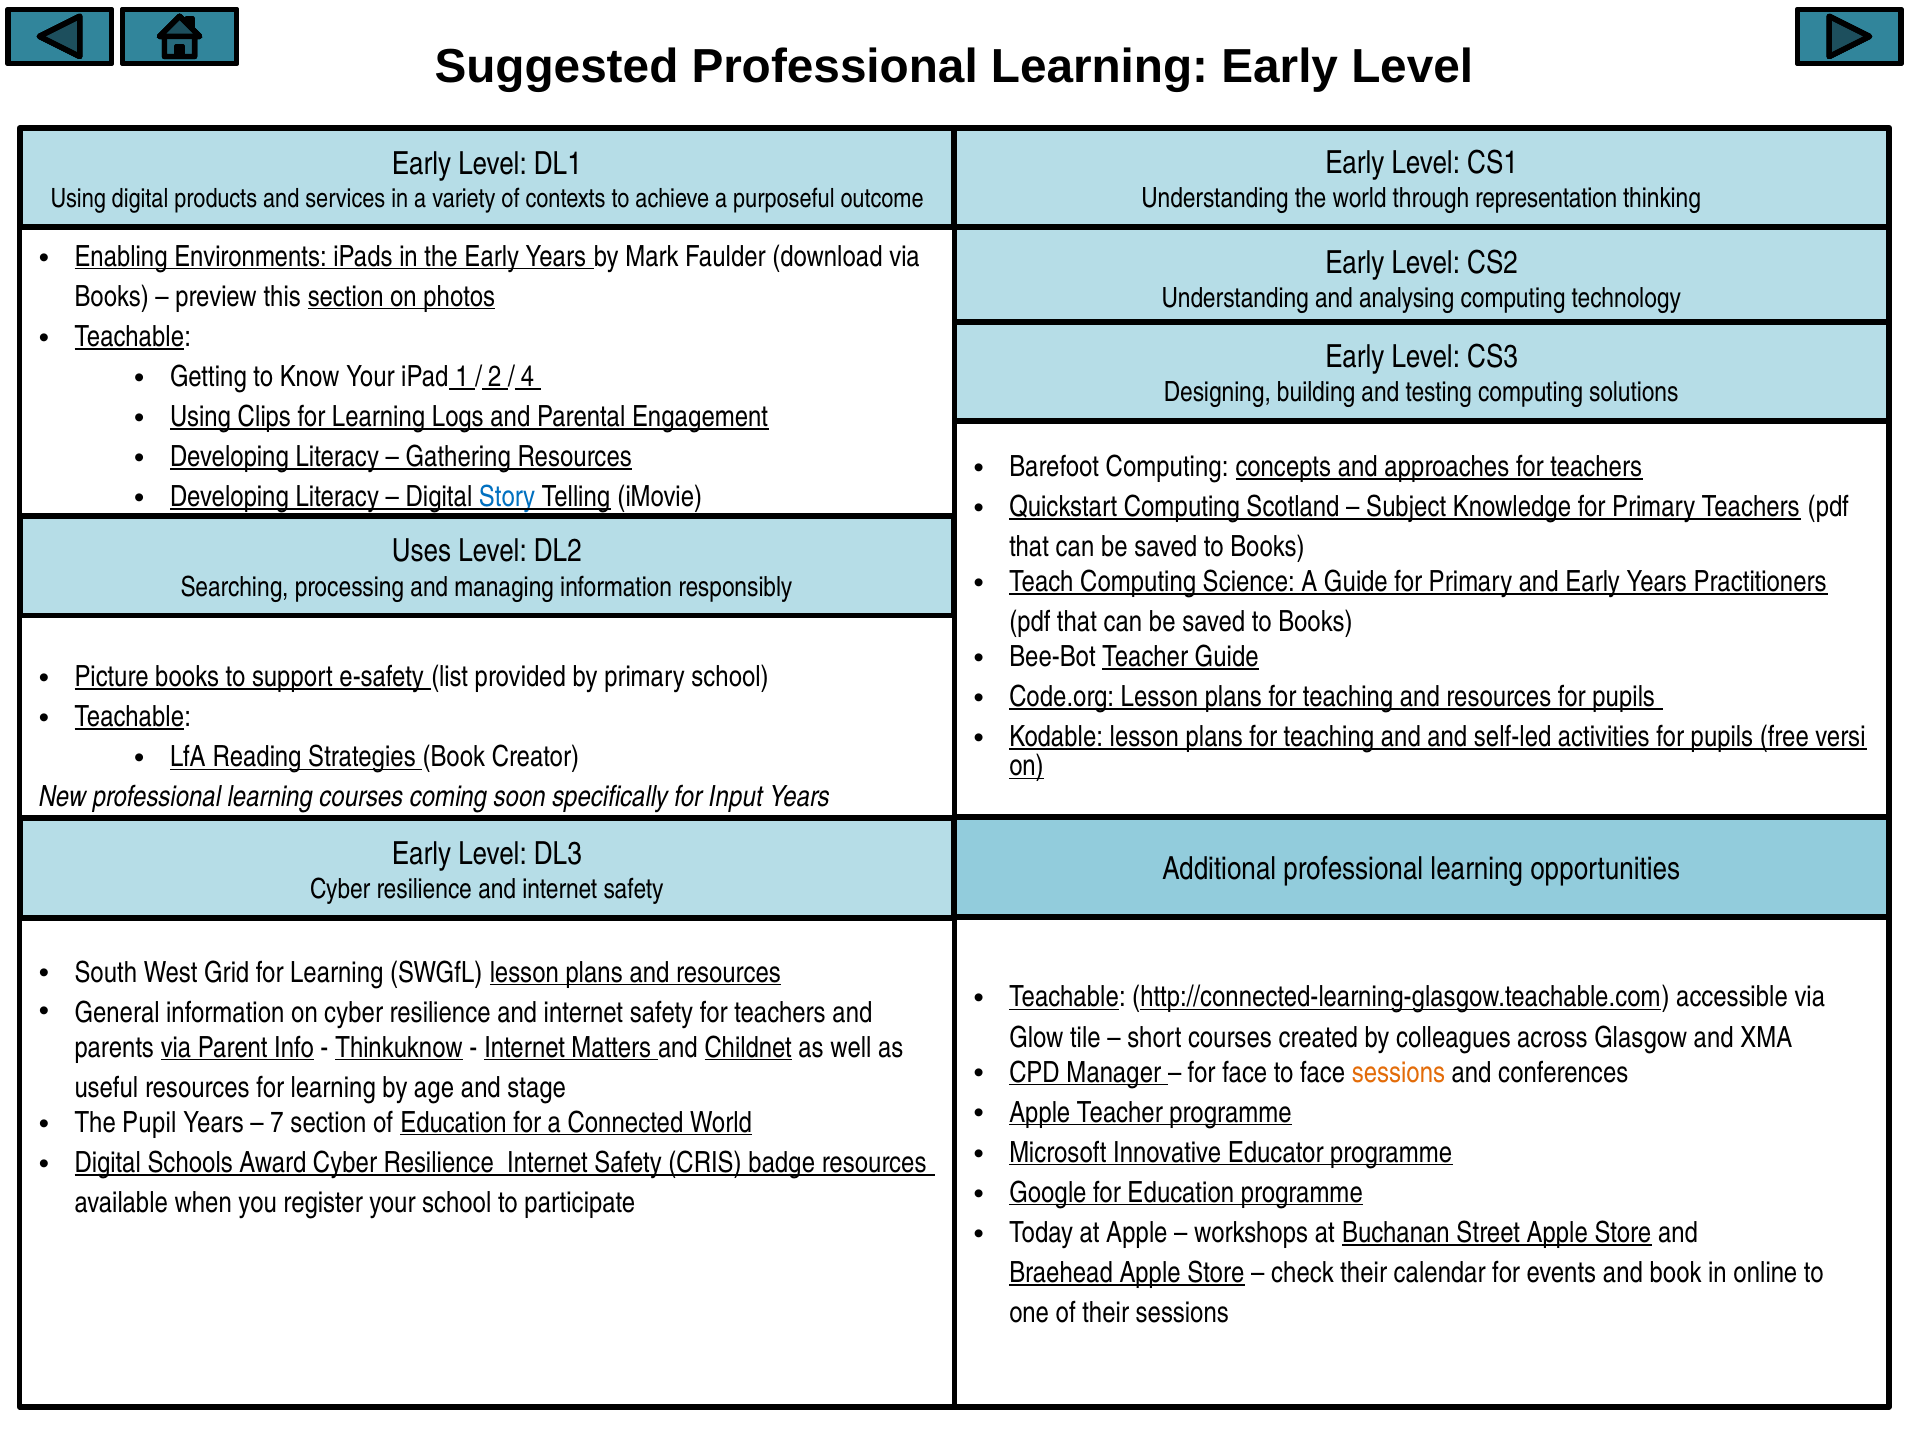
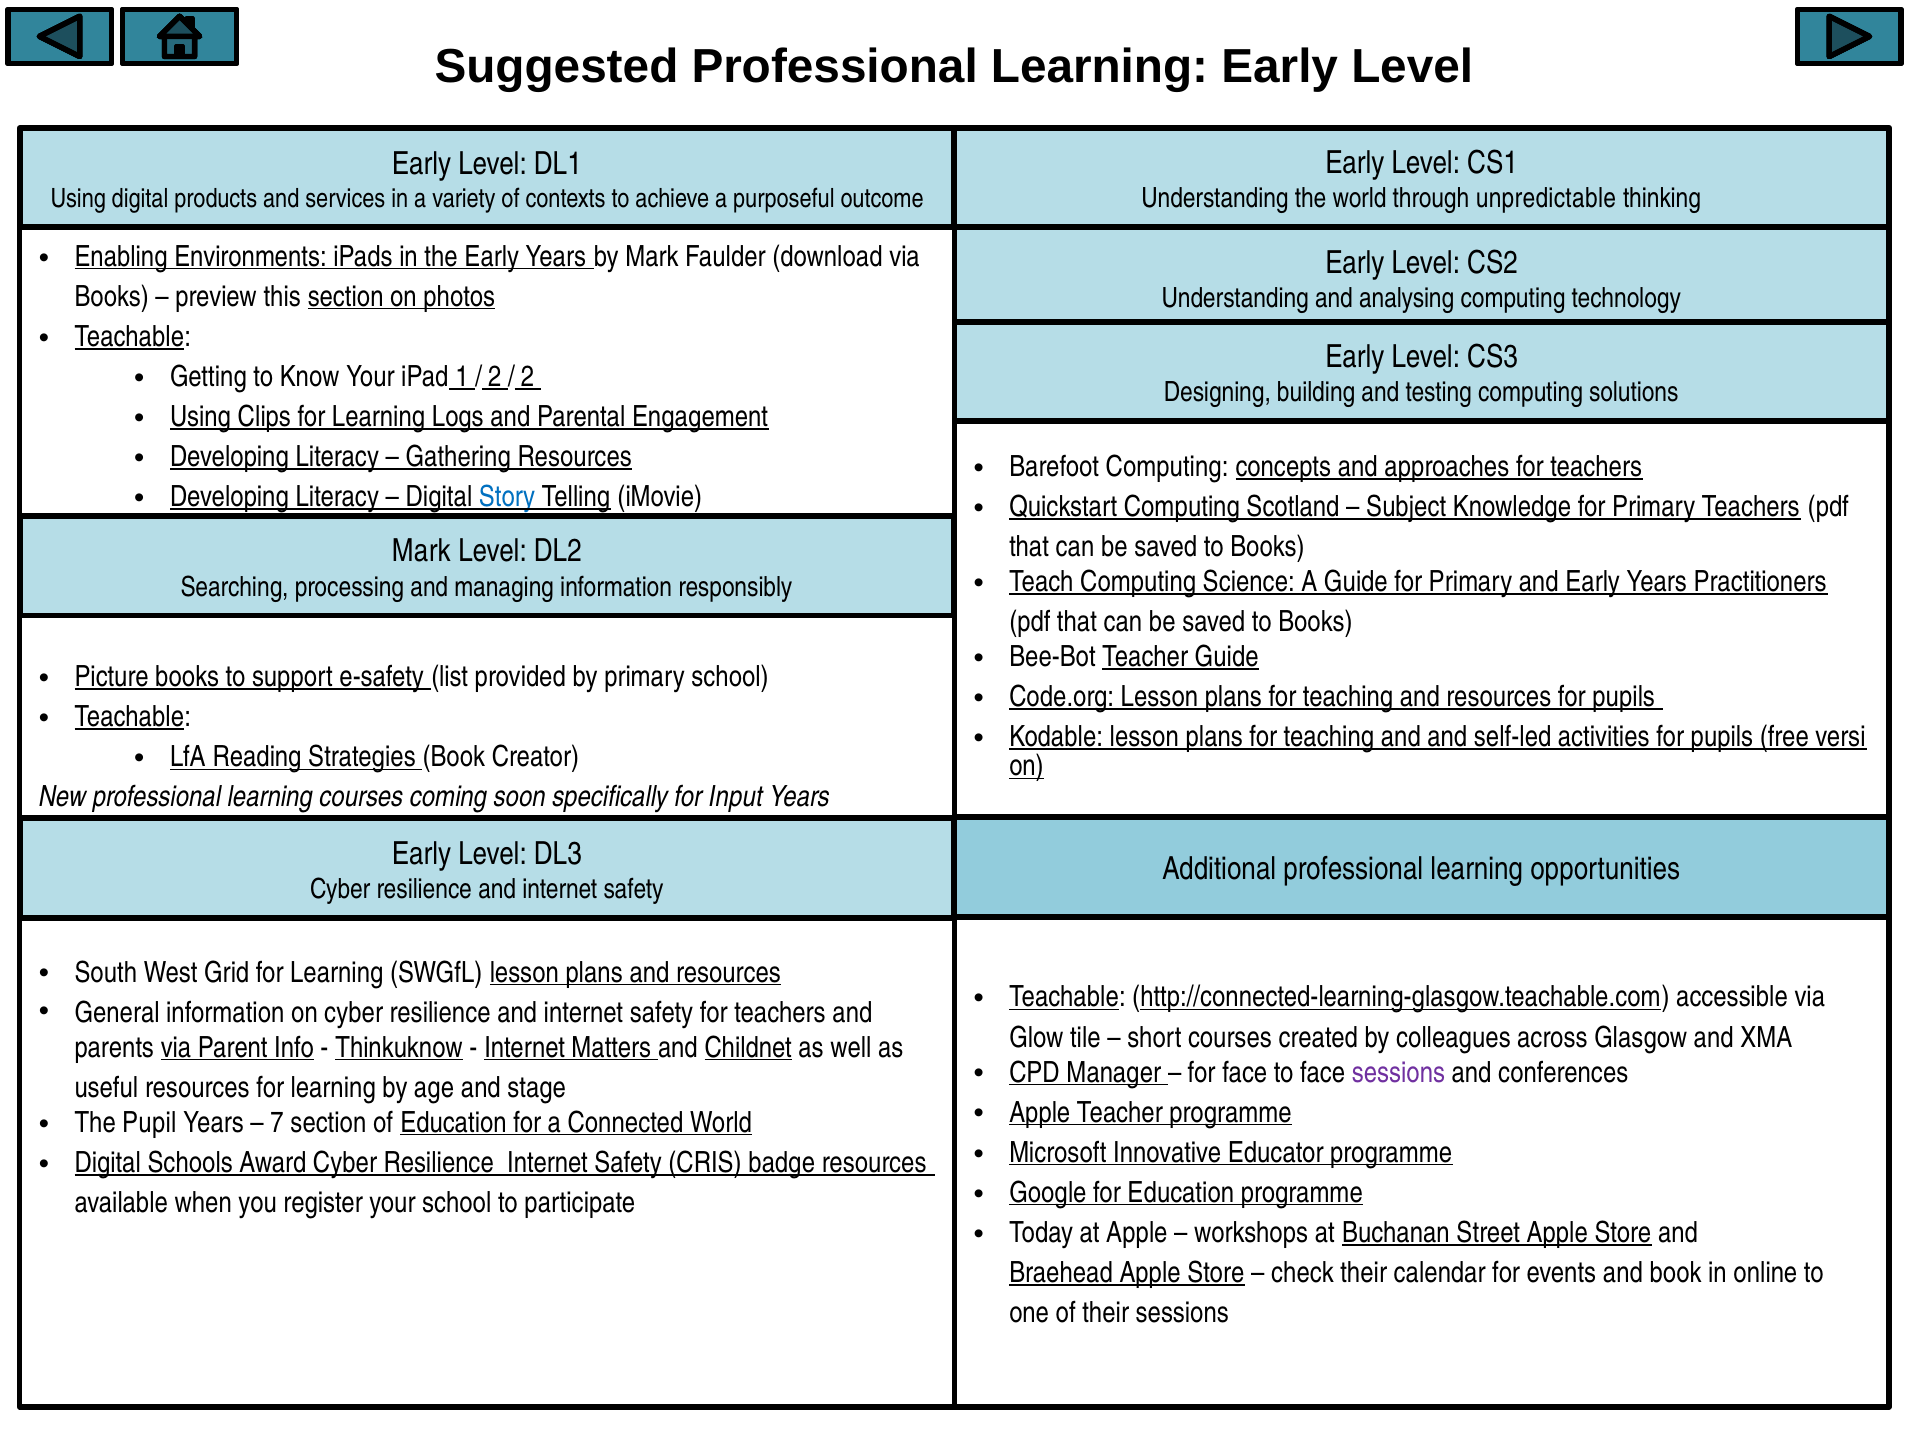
representation: representation -> unpredictable (1546, 199)
4: 4 -> 2 (528, 377)
Uses: Uses -> Mark (421, 551)
sessions colour: orange -> purple (1398, 1072)
